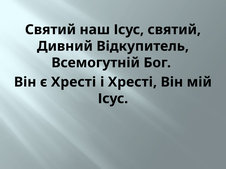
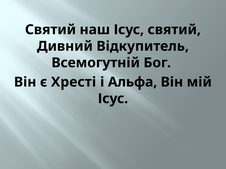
і Хресті: Хресті -> Альфа (133, 82)
